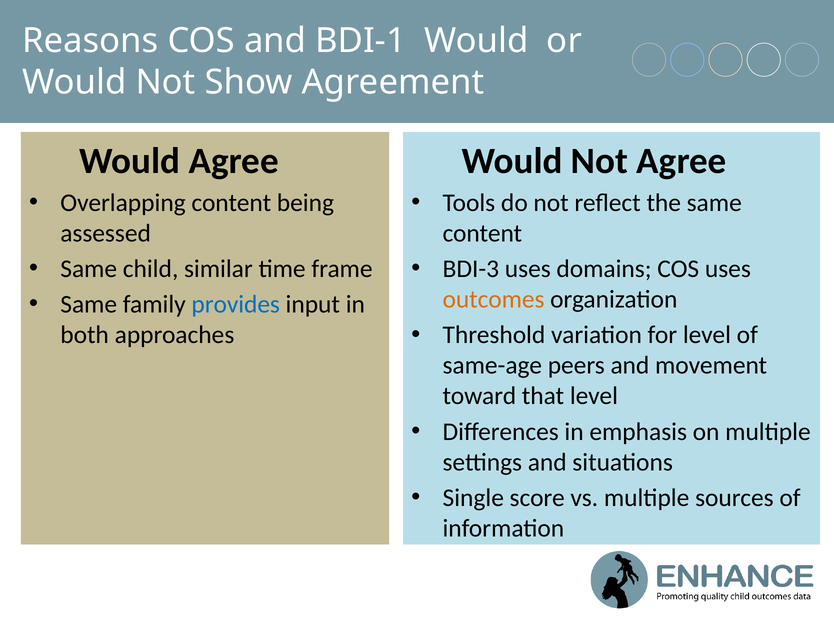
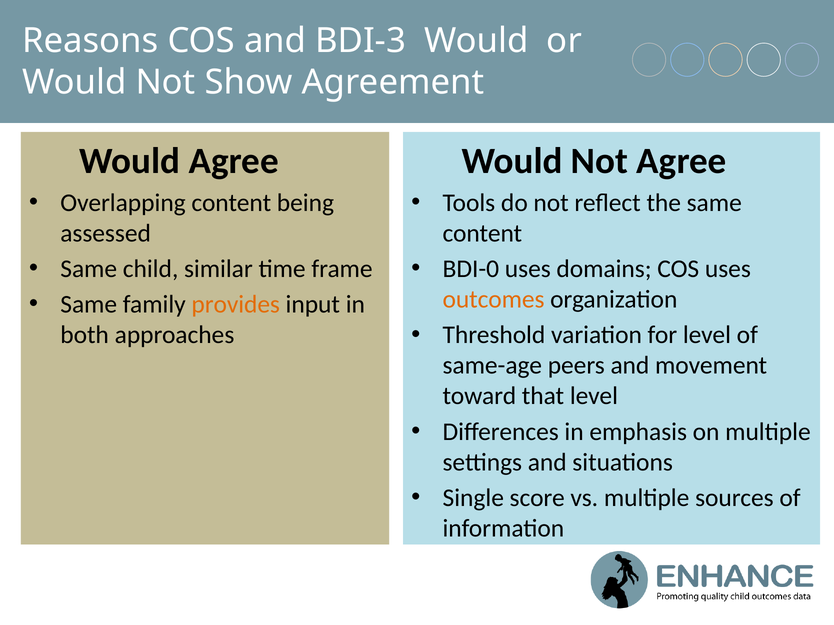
BDI-1: BDI-1 -> BDI-3 (361, 41)
BDI-3: BDI-3 -> BDI-0 (471, 269)
provides colour: blue -> orange (236, 305)
